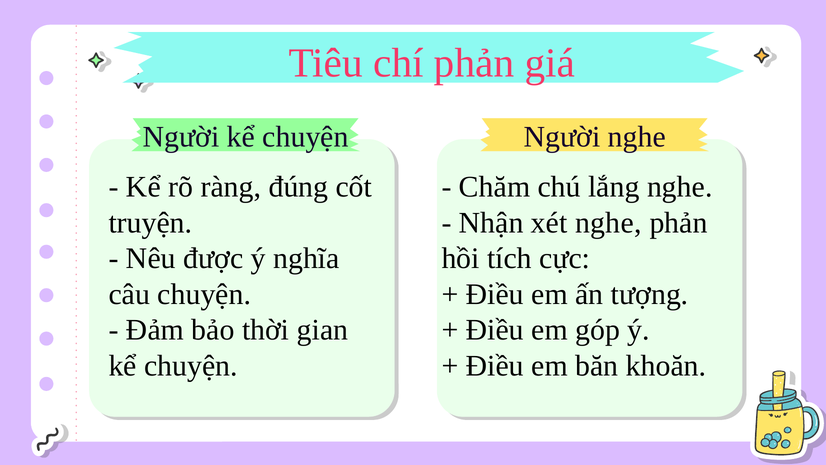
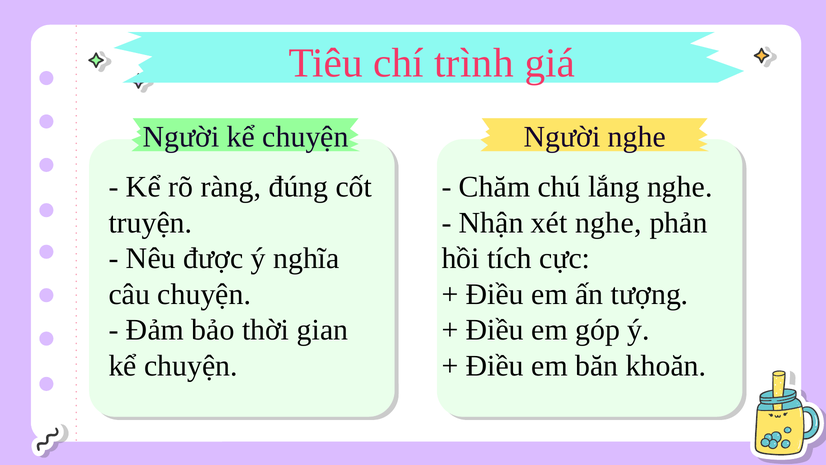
chí phản: phản -> trình (474, 63)
